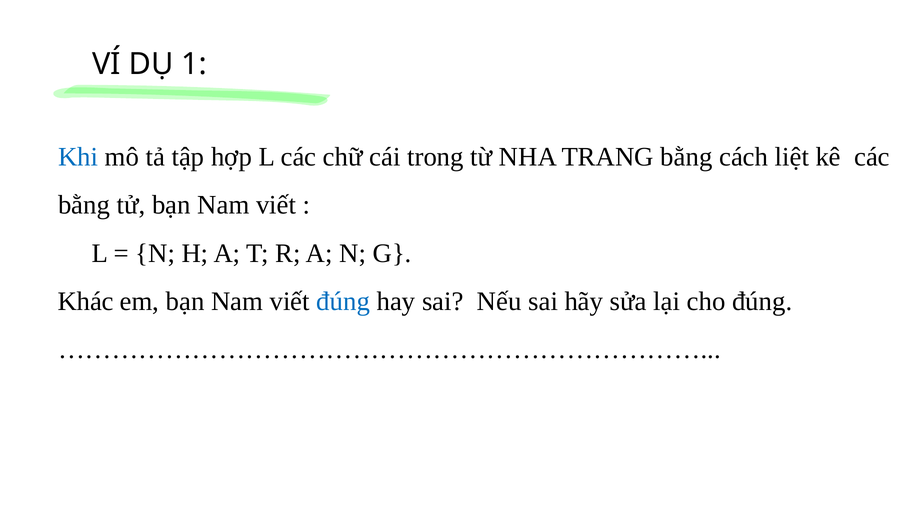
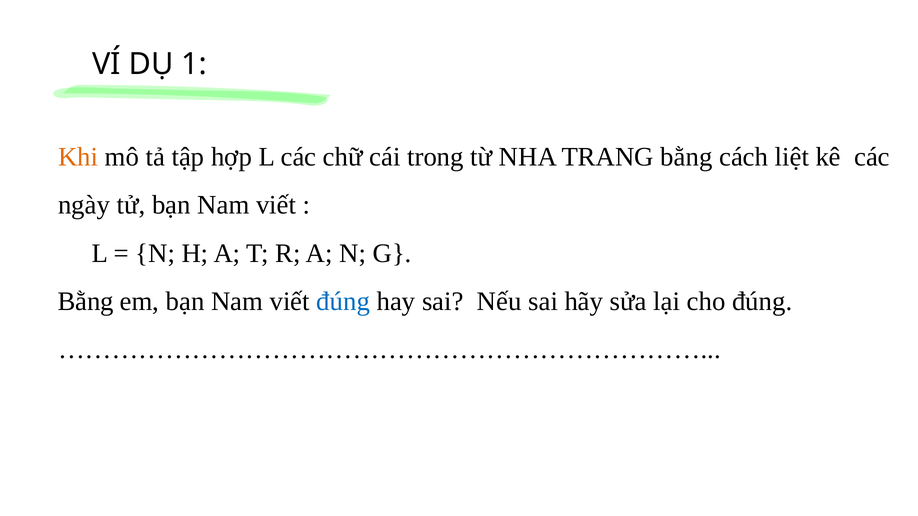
Khi colour: blue -> orange (78, 157)
bằng: bằng -> ngày (84, 205)
Khác: Khác -> Bằng (86, 302)
